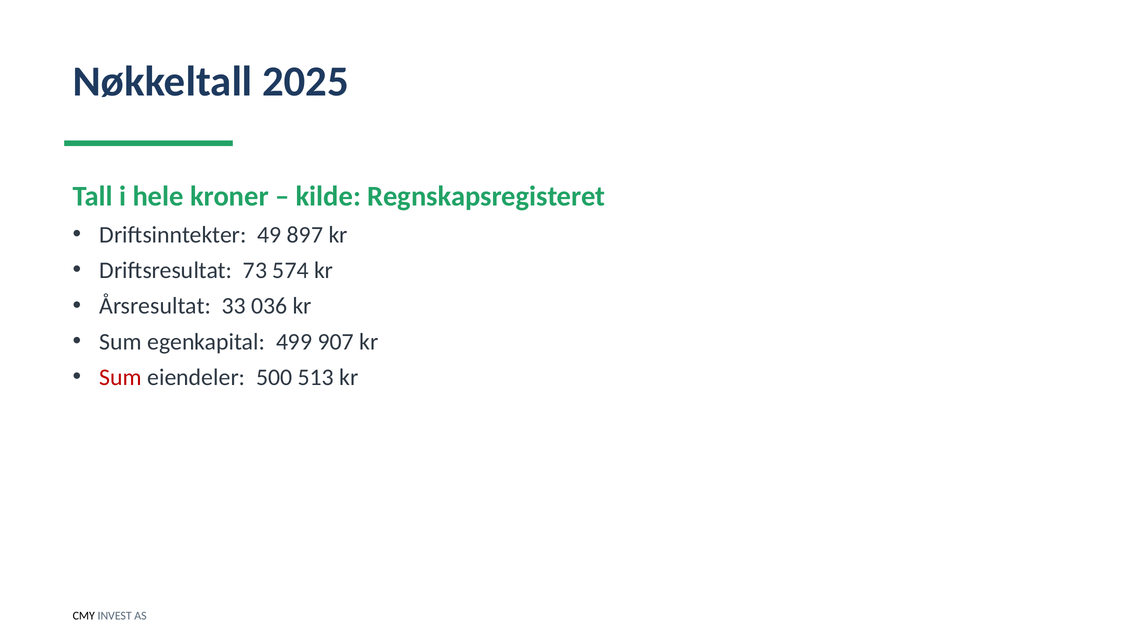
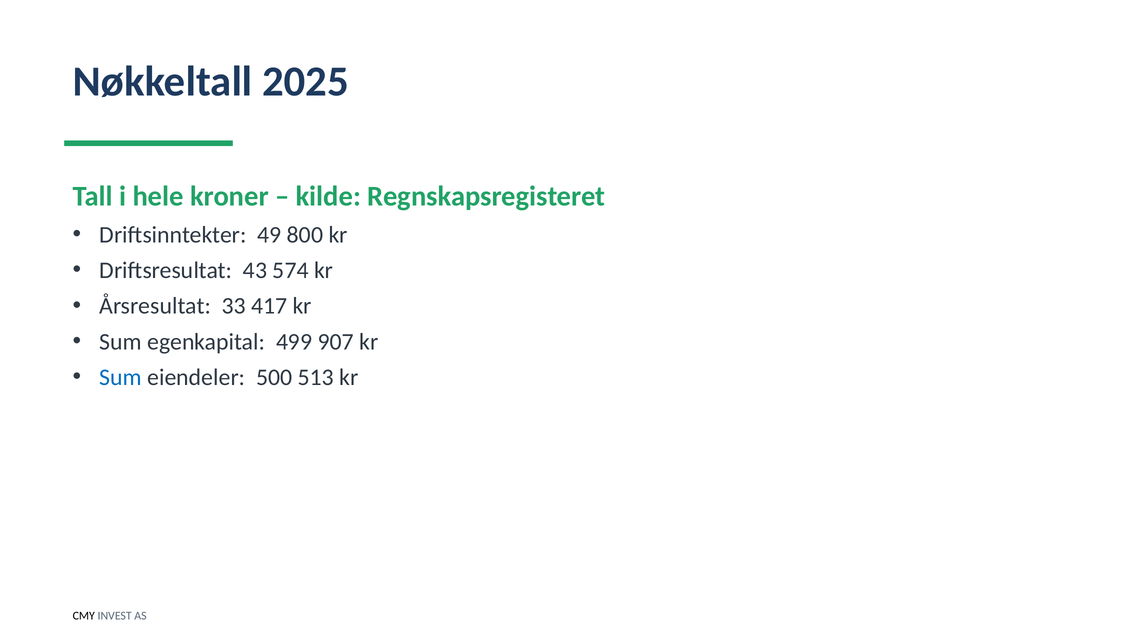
897: 897 -> 800 (305, 235)
73: 73 -> 43 (255, 271)
036: 036 -> 417 (269, 306)
Sum colour: red -> blue (121, 378)
